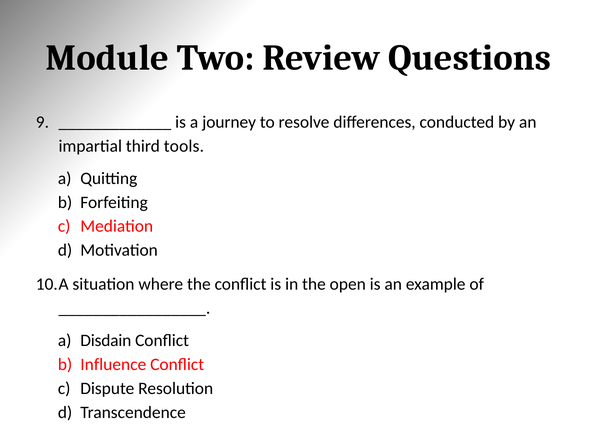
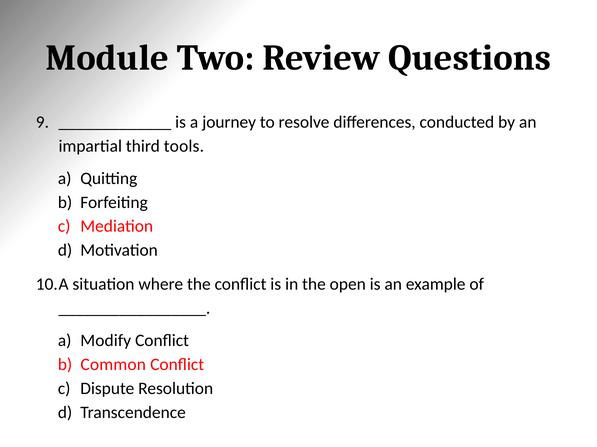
Disdain: Disdain -> Modify (106, 341)
Influence: Influence -> Common (113, 365)
